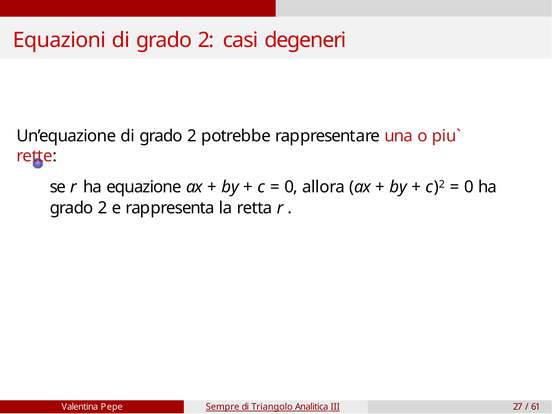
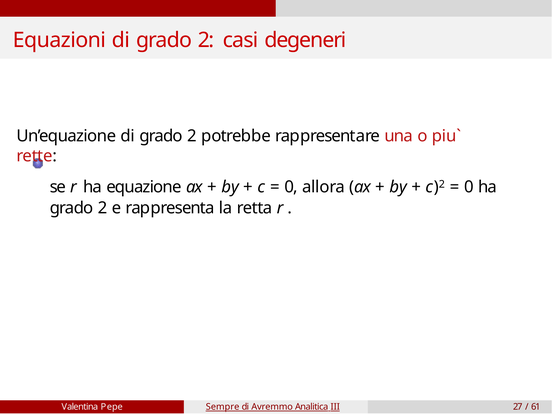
Triangolo: Triangolo -> Avremmo (272, 407)
